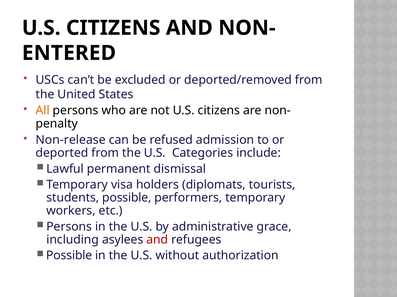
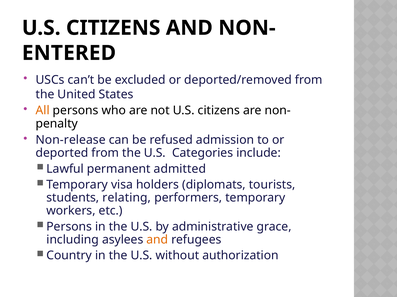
dismissal: dismissal -> admitted (180, 169)
students possible: possible -> relating (127, 198)
and colour: red -> orange (157, 240)
Possible: Possible -> Country (69, 256)
